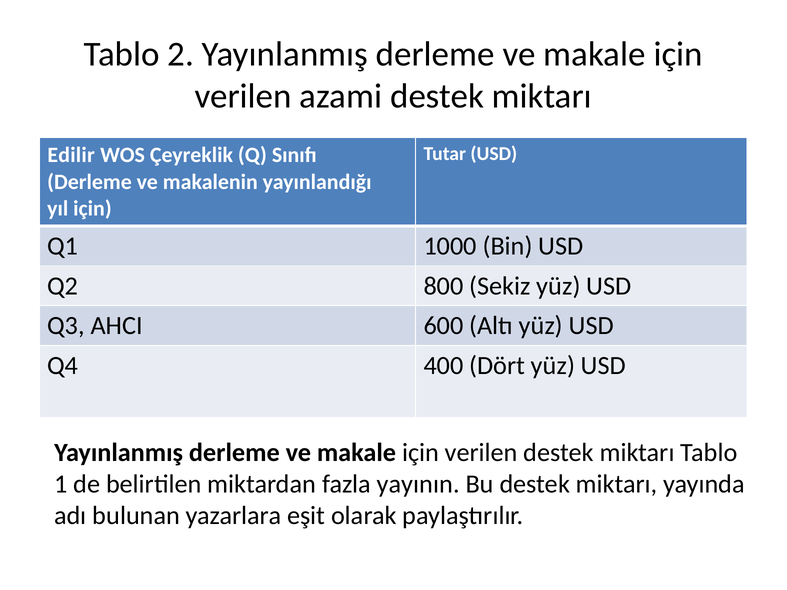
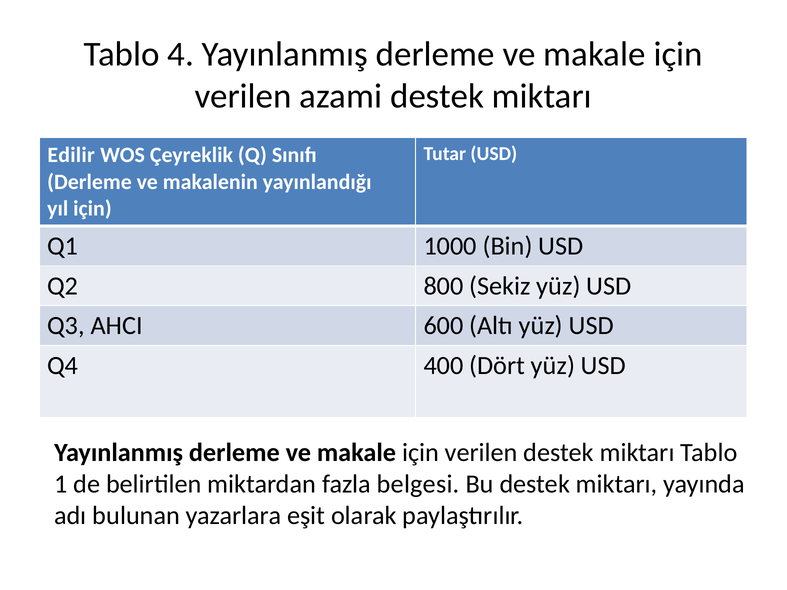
2: 2 -> 4 (181, 54)
yayının: yayının -> belgesi (418, 484)
